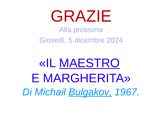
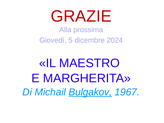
MAESTRO underline: present -> none (89, 63)
